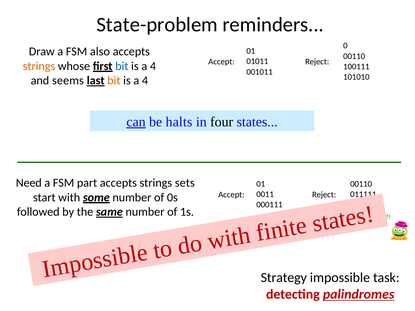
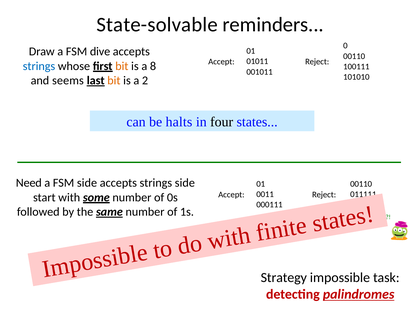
State-problem: State-problem -> State-solvable (157, 25)
also: also -> dive (100, 52)
strings colour: orange -> blue (39, 66)
bit colour: blue -> orange (122, 66)
4: 4 -> 8 (153, 66)
4: 4 -> 2 (145, 81)
can underline: present -> none (136, 122)
FSM part: part -> side (87, 183)
strings sets: sets -> side (185, 183)
